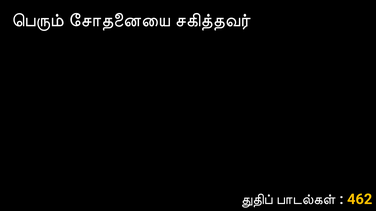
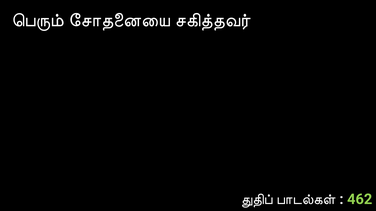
462 colour: yellow -> light green (360, 200)
